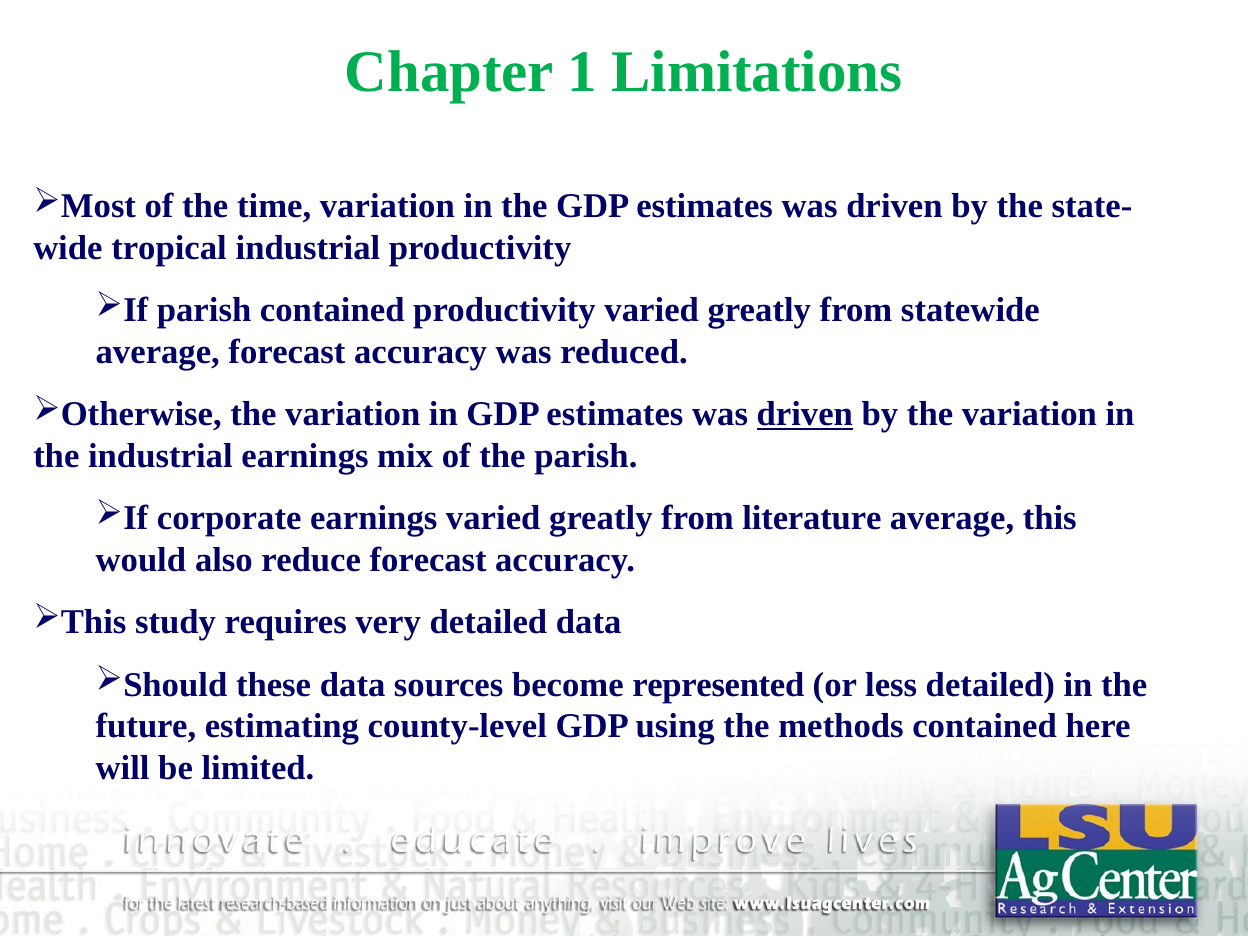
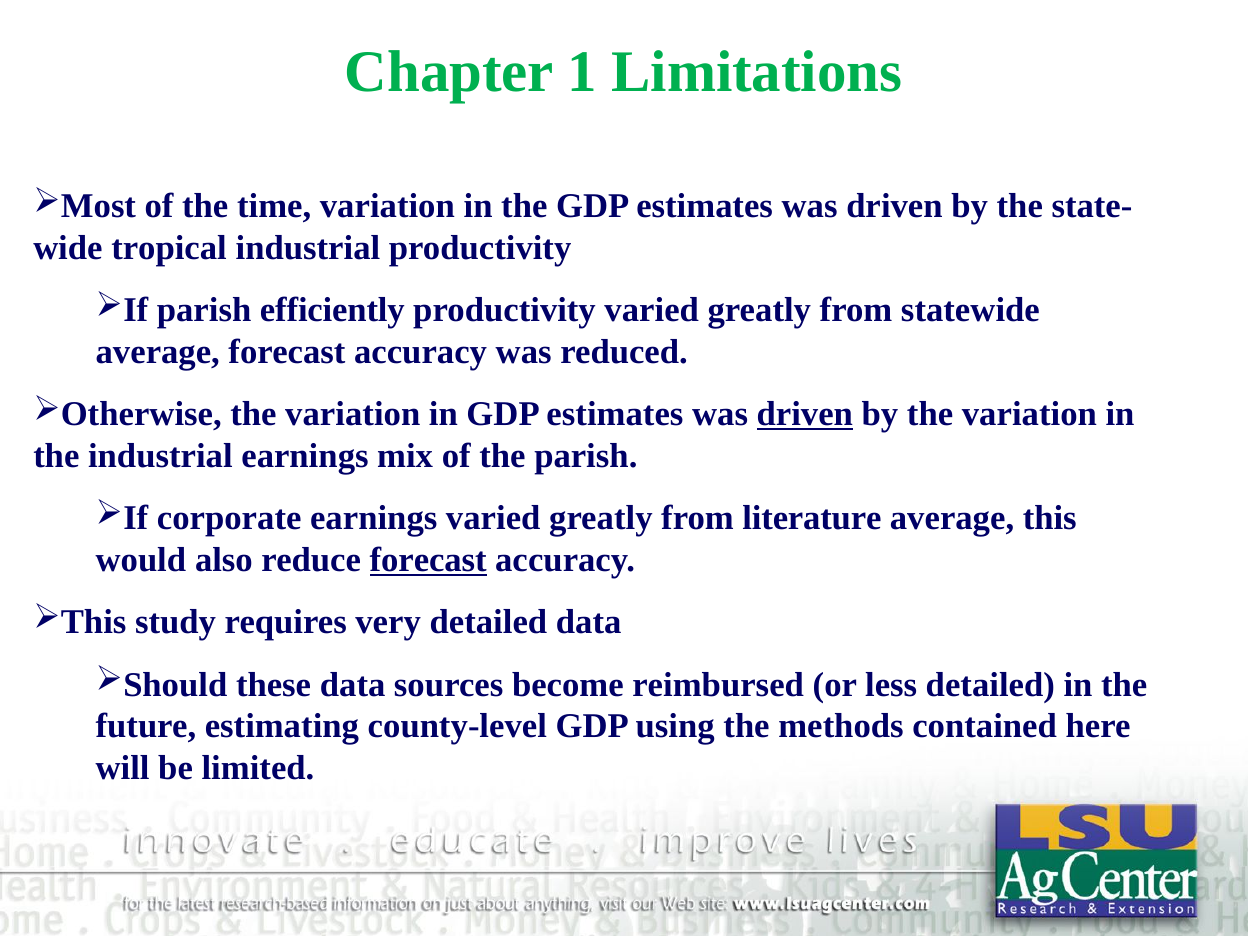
parish contained: contained -> efficiently (332, 310)
forecast underline: none -> present (428, 560)
represented: represented -> reimbursed (718, 685)
